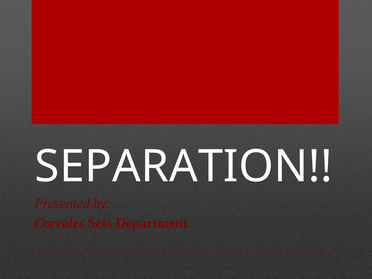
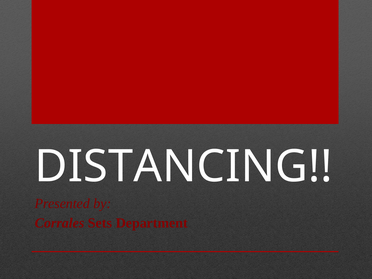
SEPARATION: SEPARATION -> DISTANCING (184, 166)
